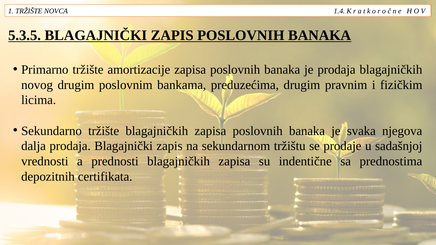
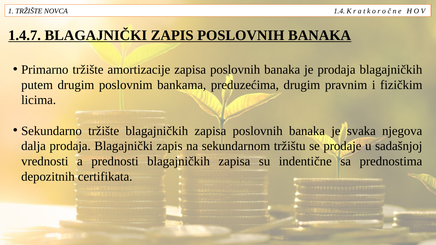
5.3.5: 5.3.5 -> 1.4.7 (25, 35)
novog: novog -> putem (37, 85)
